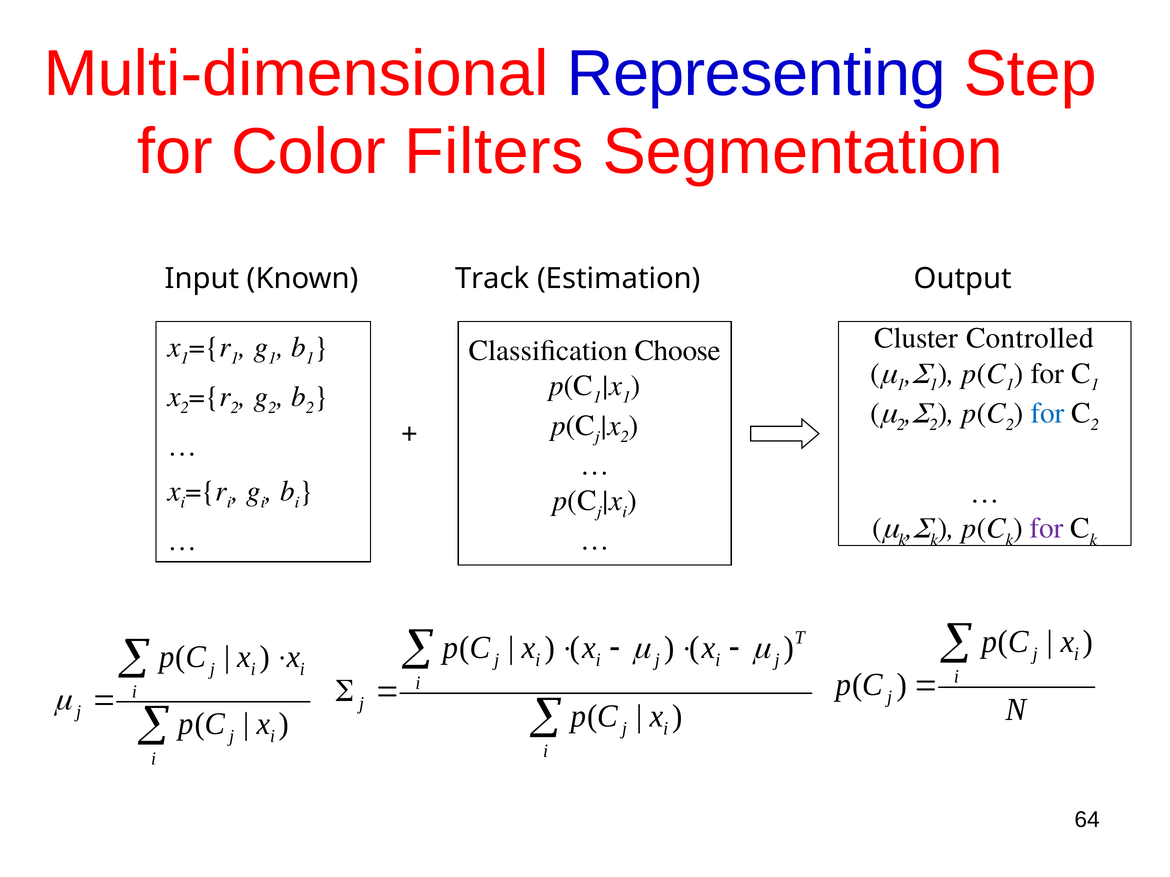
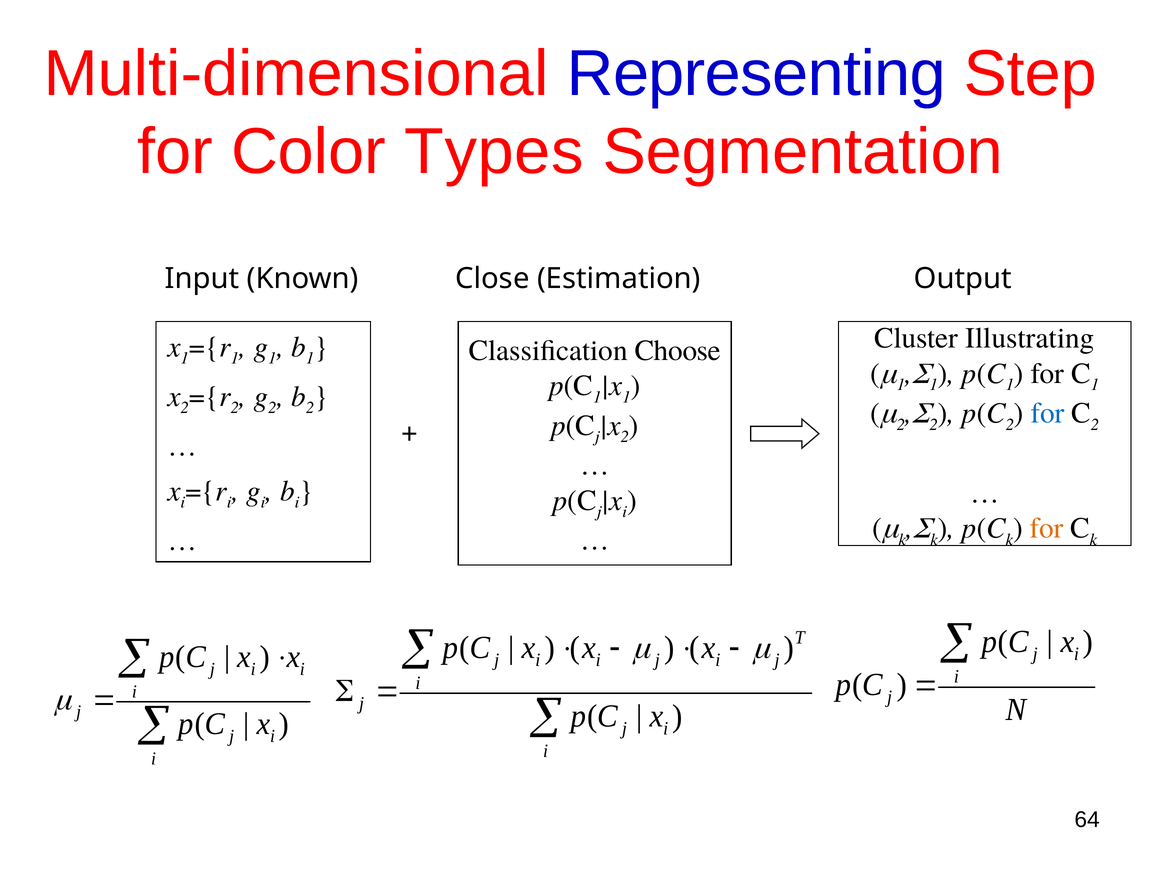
Filters: Filters -> Types (494, 152)
Track: Track -> Close (492, 279)
Controlled: Controlled -> Illustrating (1030, 339)
for colour: purple -> orange (1047, 528)
